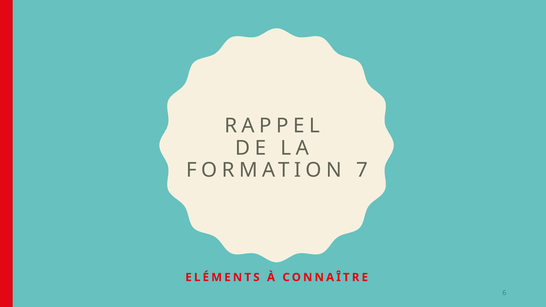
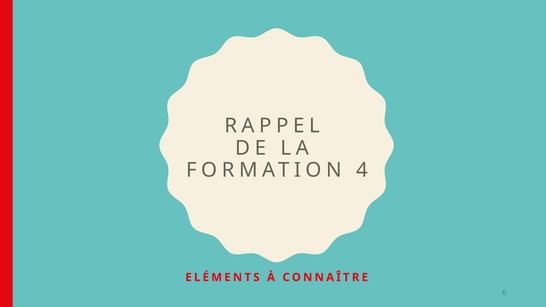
7: 7 -> 4 (362, 170)
